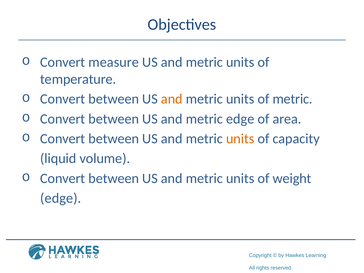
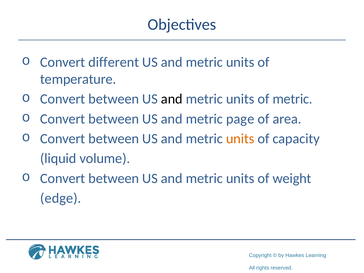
measure: measure -> different (114, 62)
and colour: orange -> black (172, 99)
metric edge: edge -> page (240, 119)
